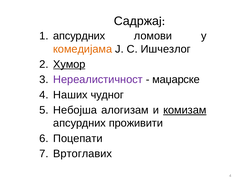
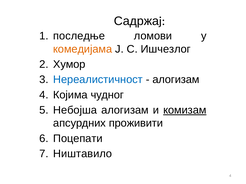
апсурдних: апсурдних -> последње (79, 36)
Хумор underline: present -> none (69, 64)
Нереалистичност colour: purple -> blue (98, 80)
маџарске: маџарске -> алогизам (176, 80)
Наших: Наших -> Којима (70, 95)
Вртоглавих: Вртоглавих -> Ништавило (83, 154)
